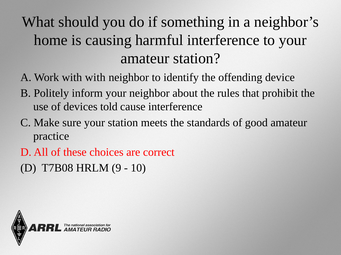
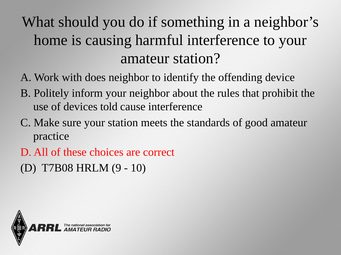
with with: with -> does (95, 77)
